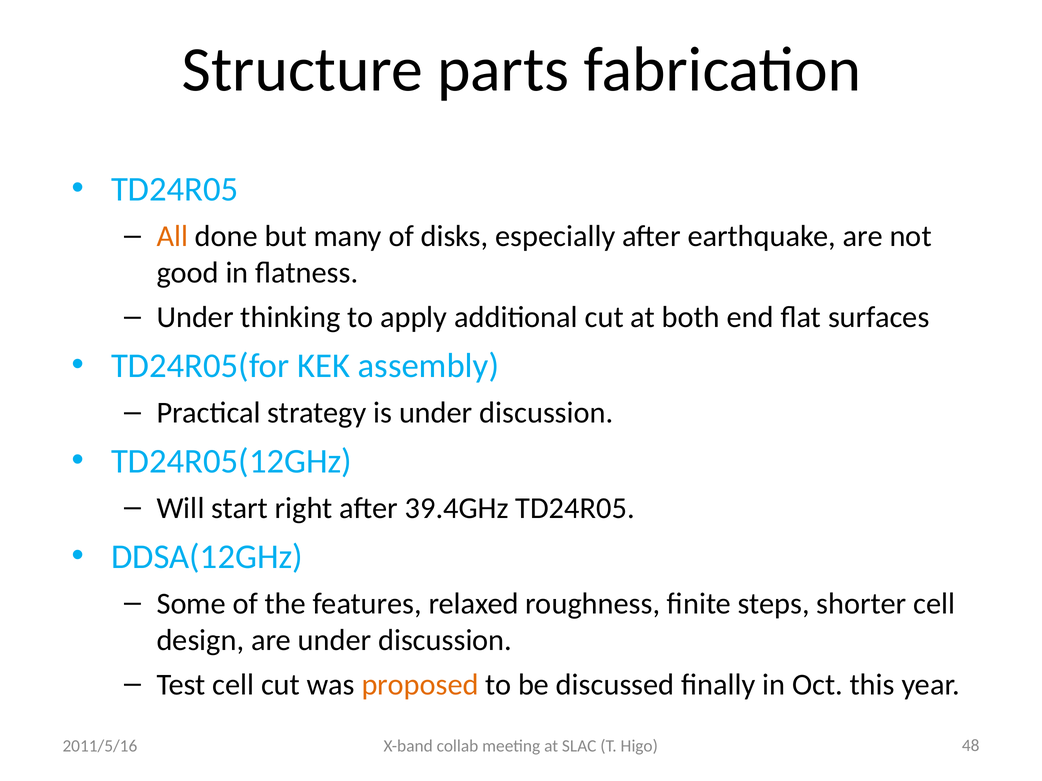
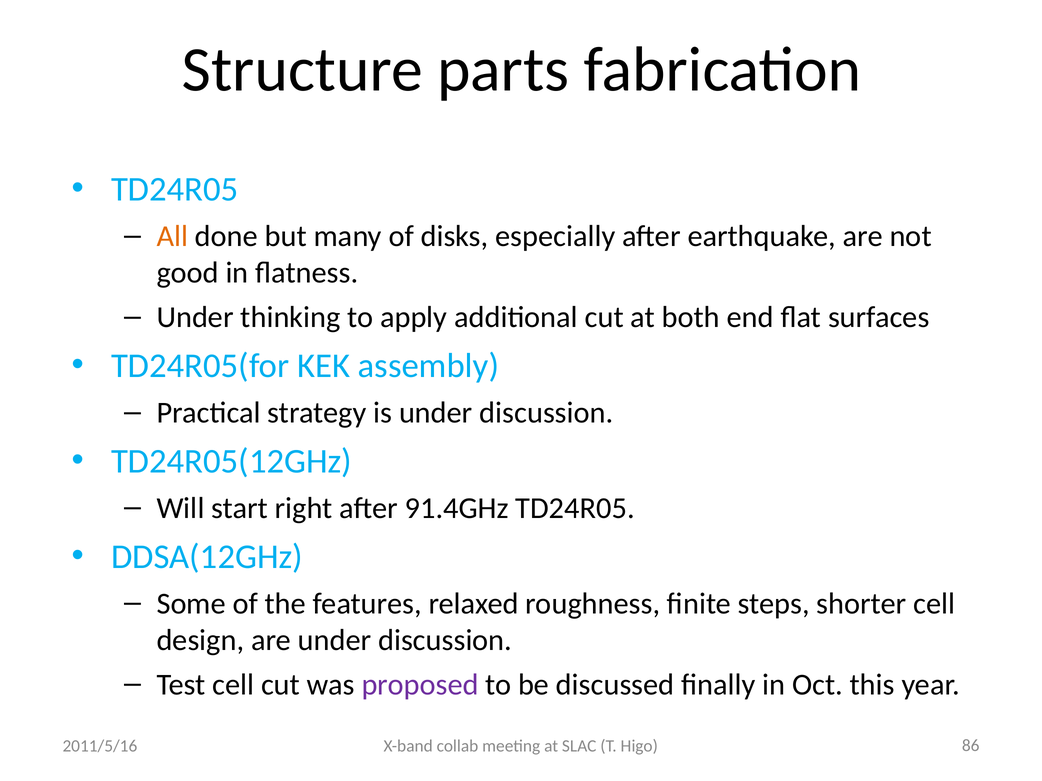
39.4GHz: 39.4GHz -> 91.4GHz (457, 509)
proposed colour: orange -> purple (420, 685)
48: 48 -> 86 (971, 746)
